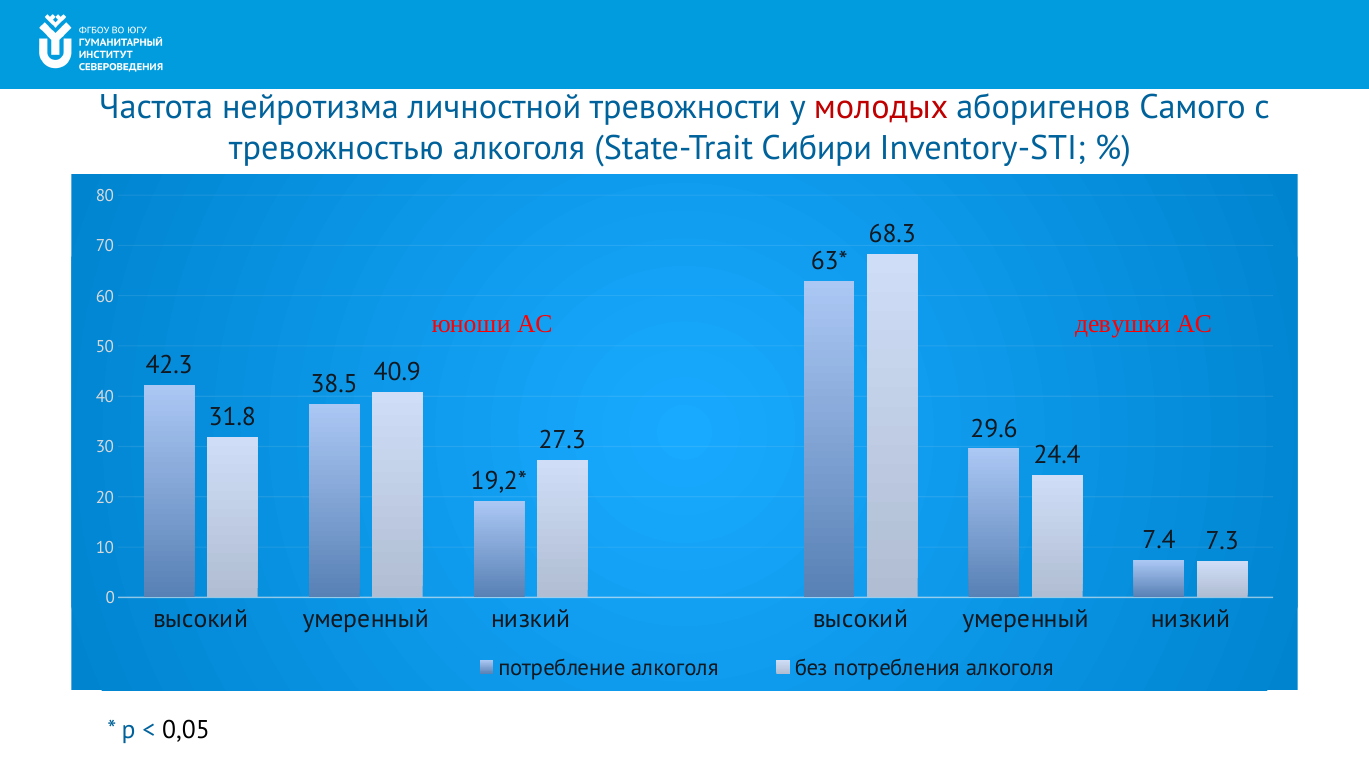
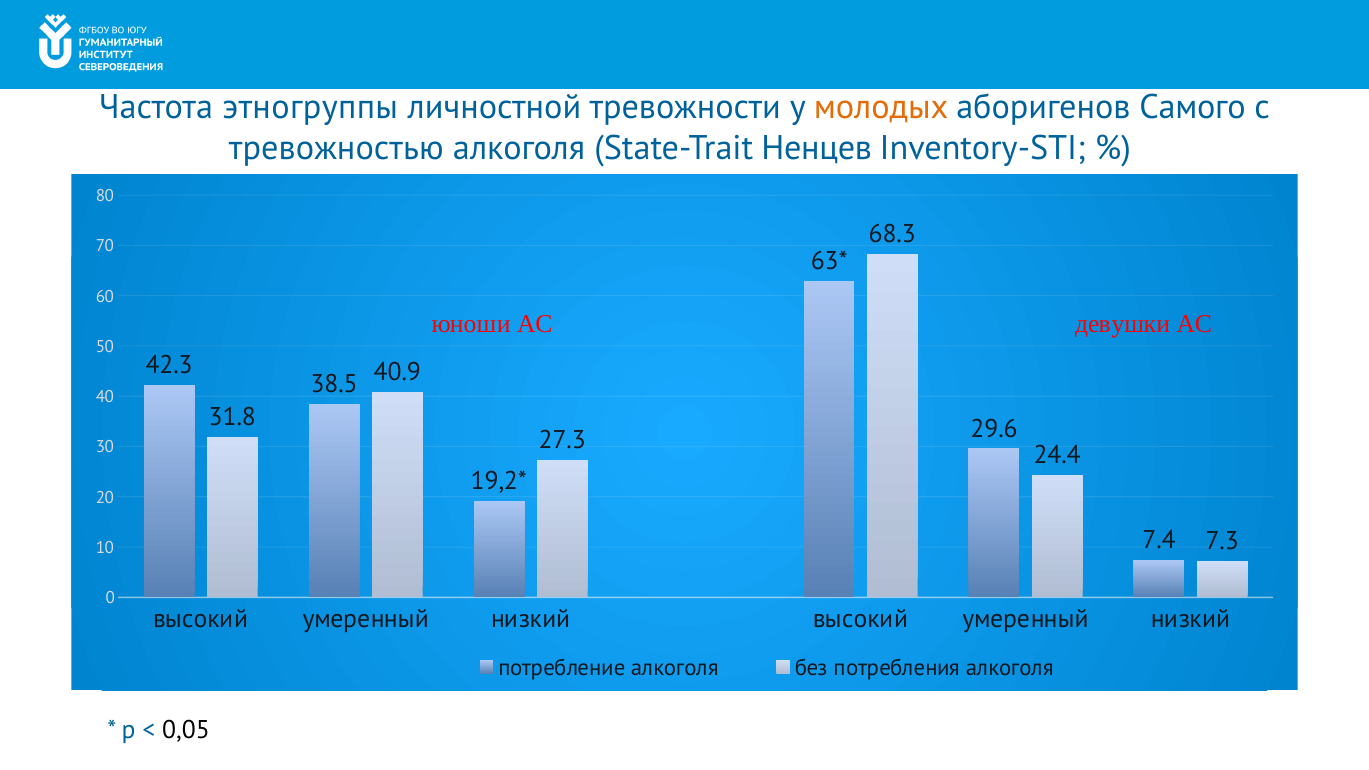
нейротизма: нейротизма -> этногруппы (310, 108)
молодых colour: red -> orange (881, 108)
Сибири: Сибири -> Ненцев (817, 149)
